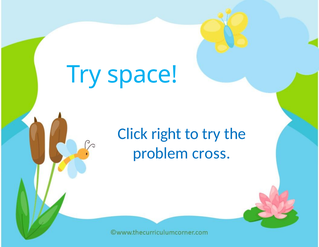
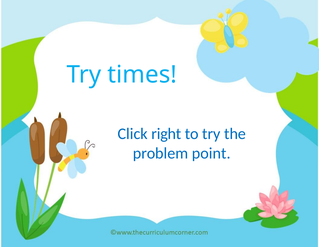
space: space -> times (142, 75)
cross: cross -> point (211, 153)
